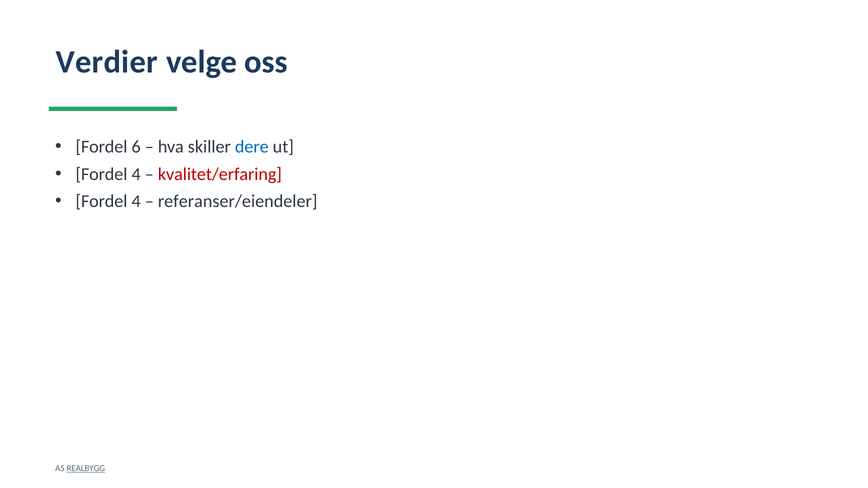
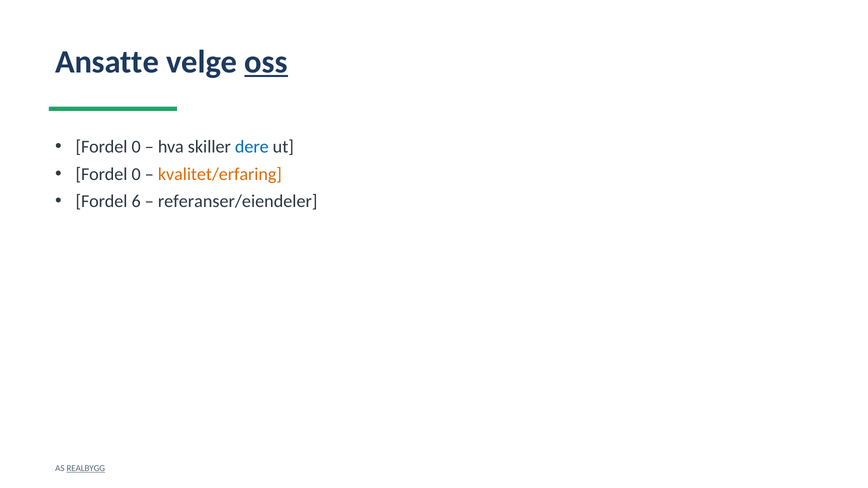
Verdier: Verdier -> Ansatte (107, 62)
oss underline: none -> present (266, 62)
6: 6 -> 0 (136, 147)
4: 4 -> 0 (136, 174)
kvalitet/erfaring colour: red -> orange (220, 174)
4: 4 -> 6 (136, 201)
